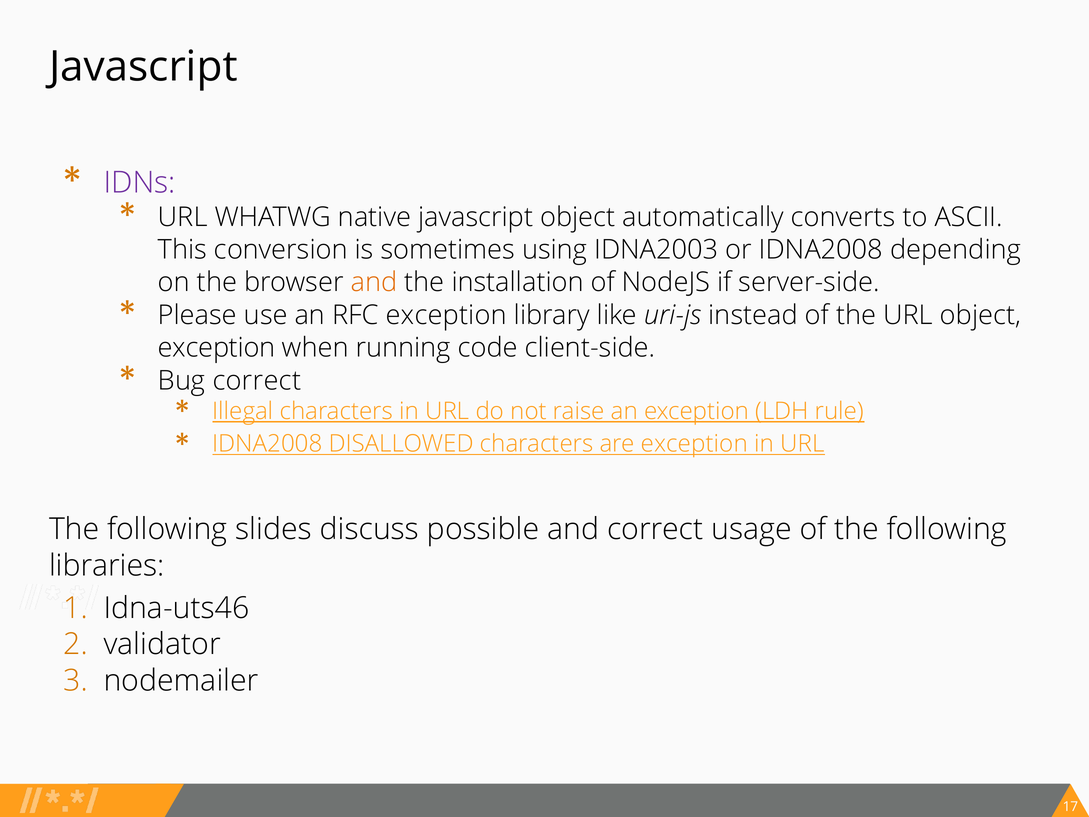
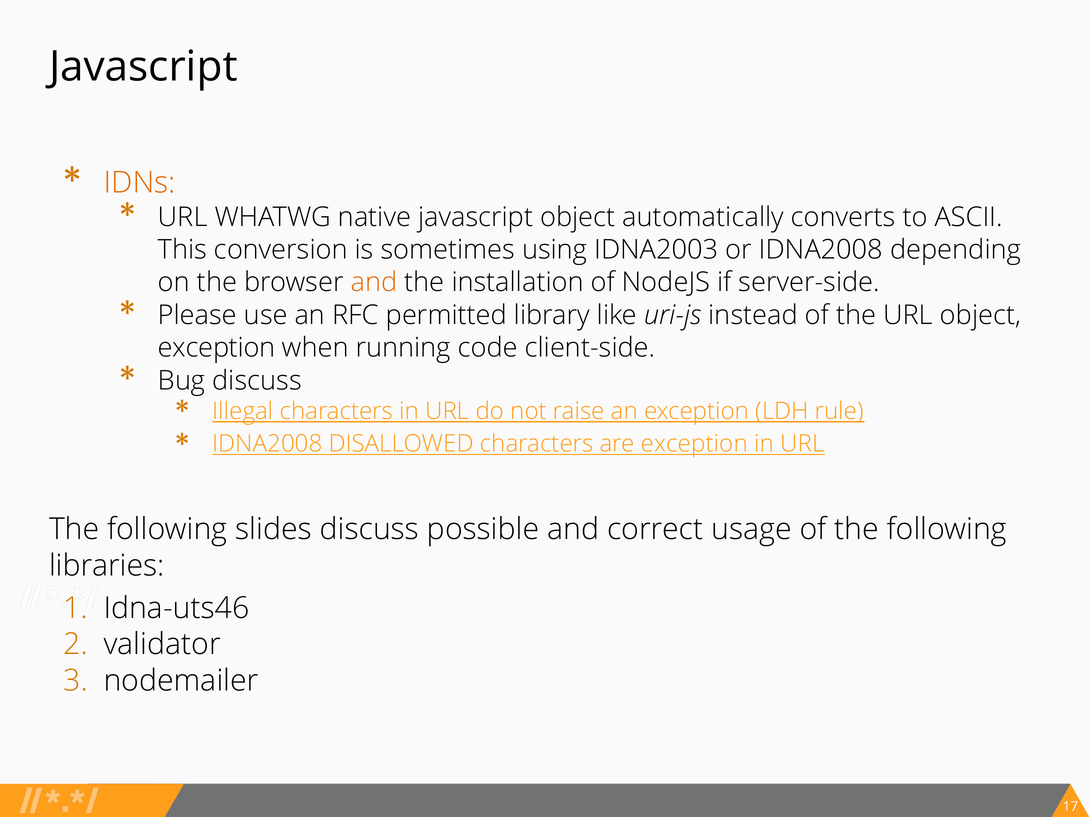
IDNs colour: purple -> orange (140, 183)
RFC exception: exception -> permitted (446, 315)
Bug correct: correct -> discuss (257, 380)
